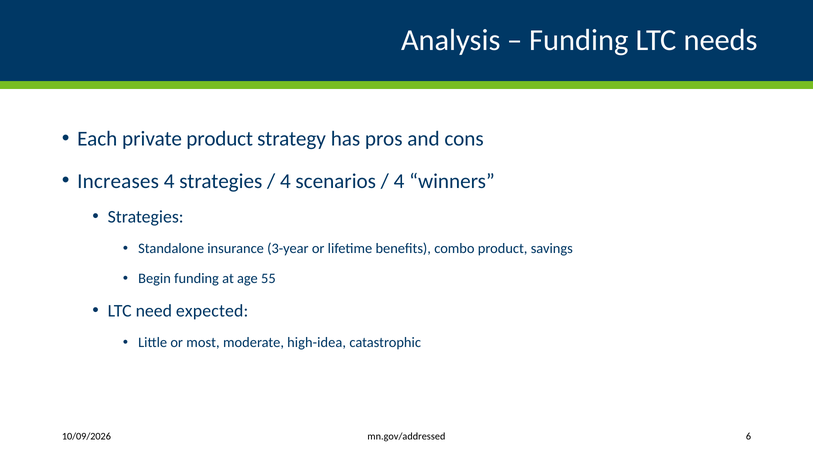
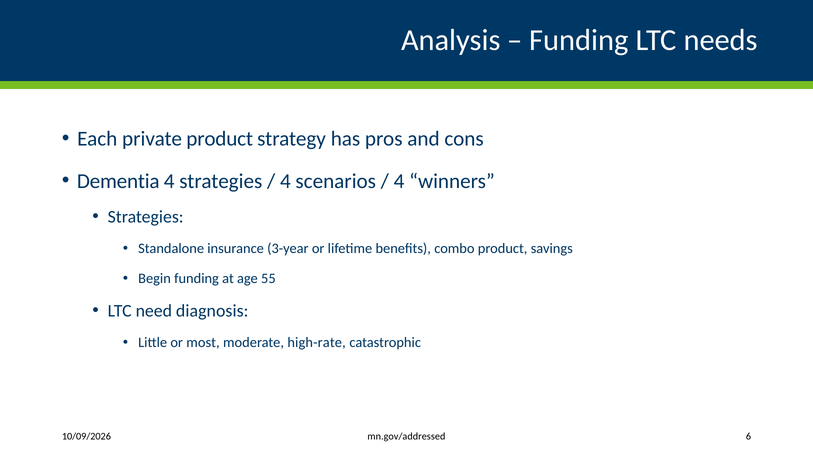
Increases: Increases -> Dementia (118, 181)
expected: expected -> diagnosis (212, 311)
high-idea: high-idea -> high-rate (317, 343)
